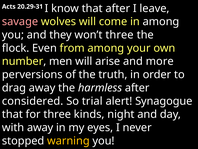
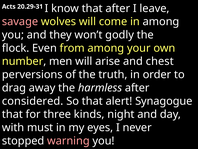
won’t three: three -> godly (120, 35)
more: more -> chest (160, 61)
So trial: trial -> that (92, 101)
with away: away -> must (40, 127)
warning colour: yellow -> pink (68, 140)
